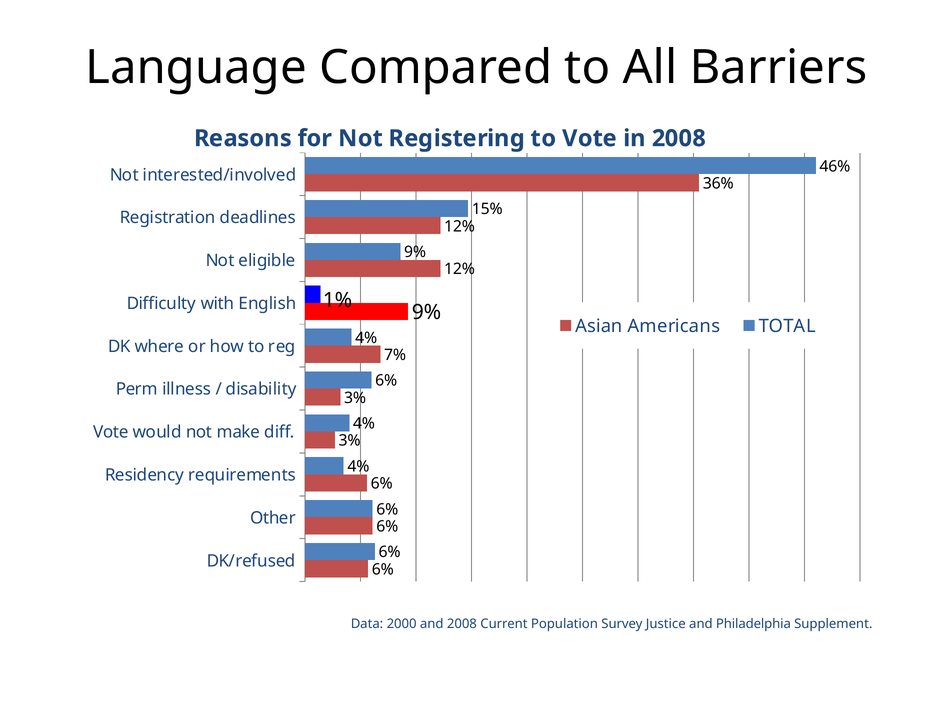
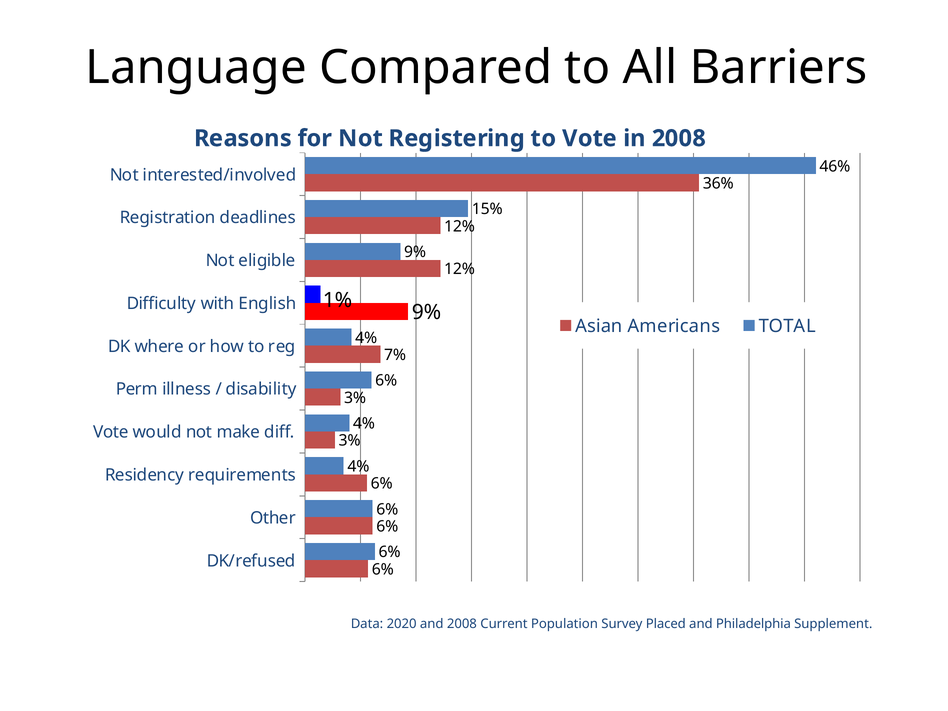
2000: 2000 -> 2020 (402, 624)
Justice: Justice -> Placed (666, 624)
